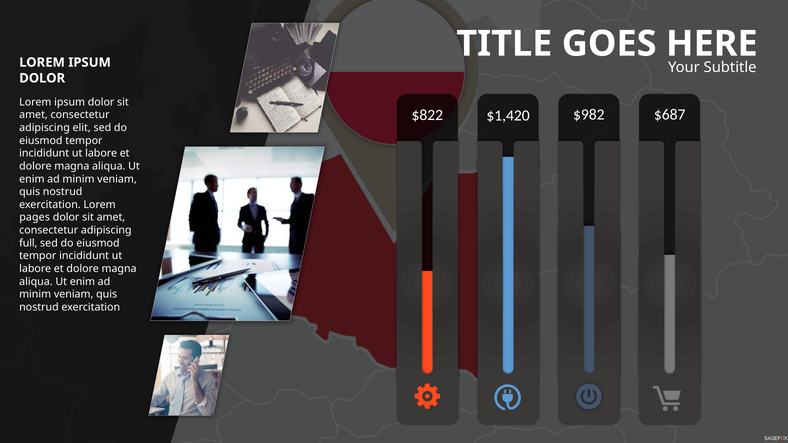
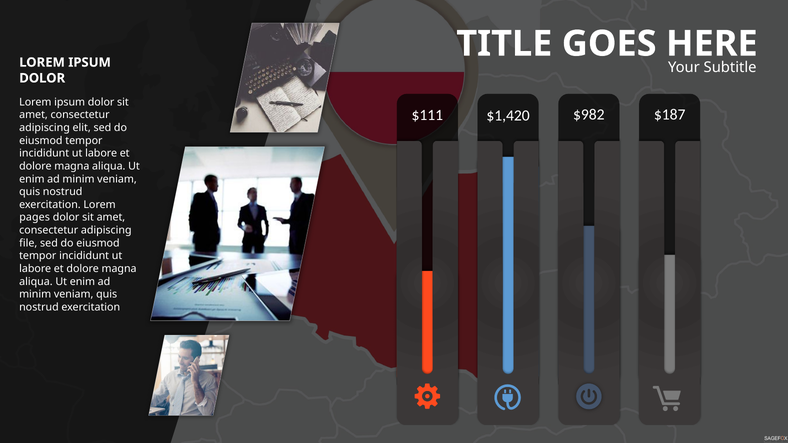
$822: $822 -> $111 (427, 115)
$687: $687 -> $187 (670, 114)
full: full -> file (28, 243)
